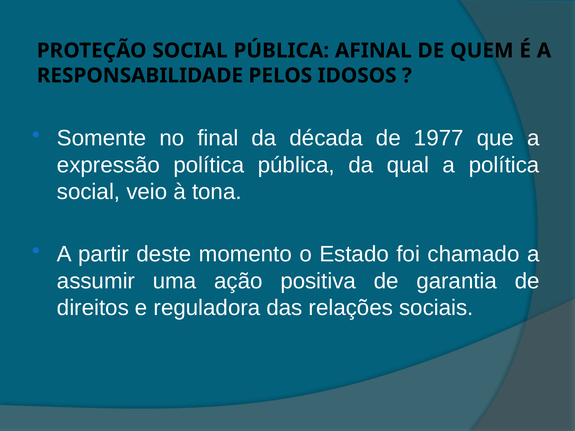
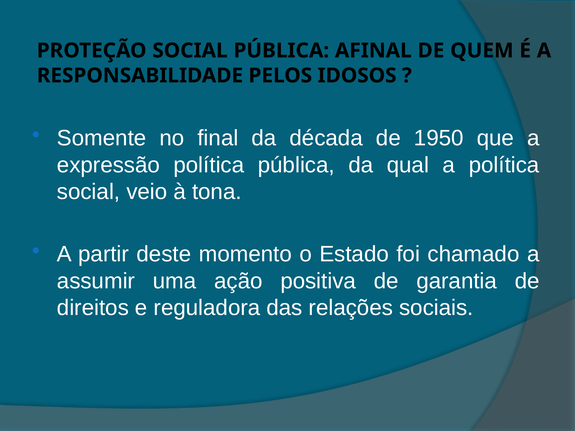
1977: 1977 -> 1950 (439, 138)
